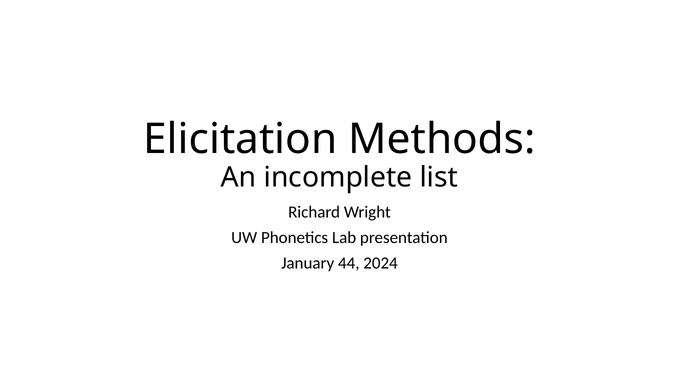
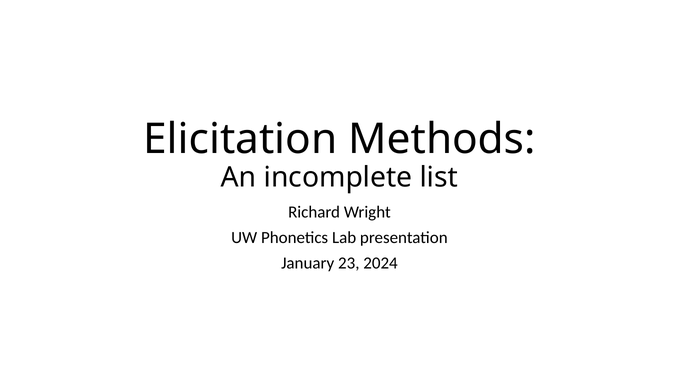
44: 44 -> 23 (349, 263)
